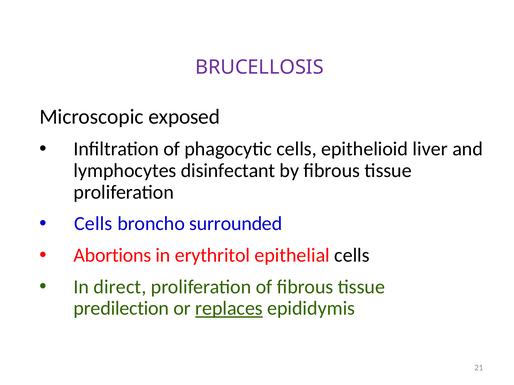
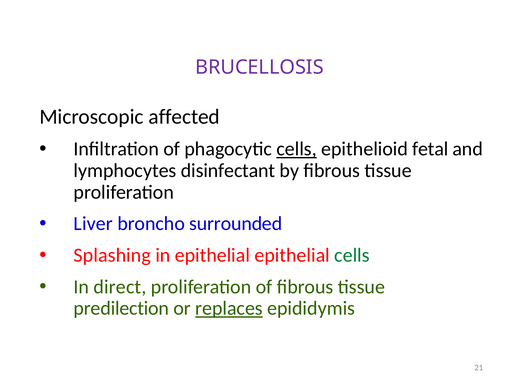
exposed: exposed -> affected (184, 117)
cells underline: none -> present (297, 149)
liver: liver -> fetal (430, 149)
Cells: Cells -> Liver (93, 224)
Abortions: Abortions -> Splashing (112, 256)
in erythritol: erythritol -> epithelial (212, 256)
cells colour: black -> green (352, 256)
